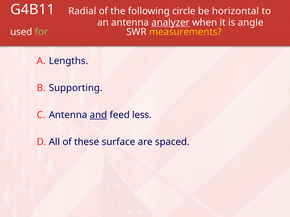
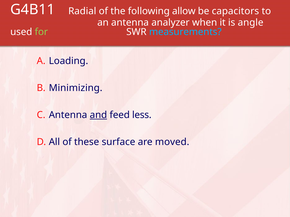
circle: circle -> allow (184, 11)
horizontal: horizontal -> capacitors (235, 11)
analyzer underline: present -> none (170, 23)
measurements colour: yellow -> light blue (185, 32)
Lengths: Lengths -> Loading (69, 61)
Supporting: Supporting -> Minimizing (76, 88)
spaced: spaced -> moved (172, 142)
